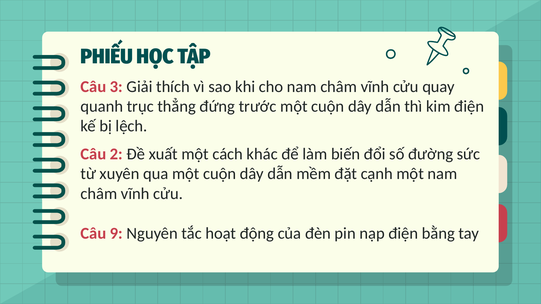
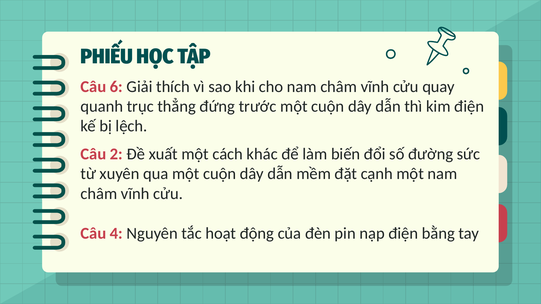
3: 3 -> 6 (116, 87)
9: 9 -> 4 (116, 234)
